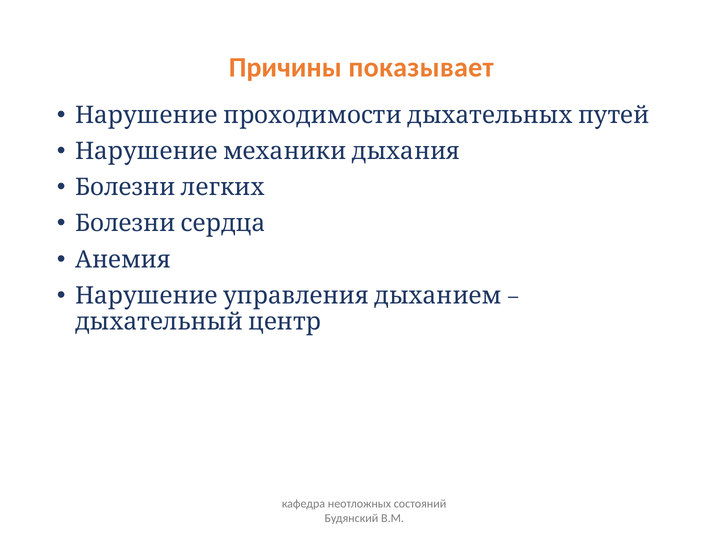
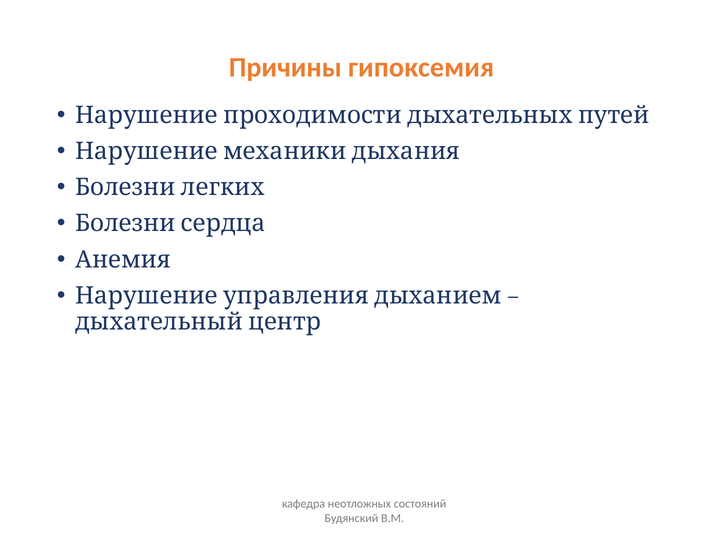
показывает: показывает -> гипоксемия (421, 67)
